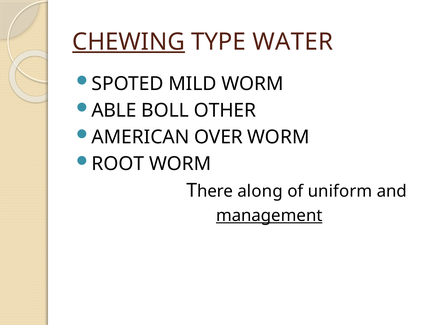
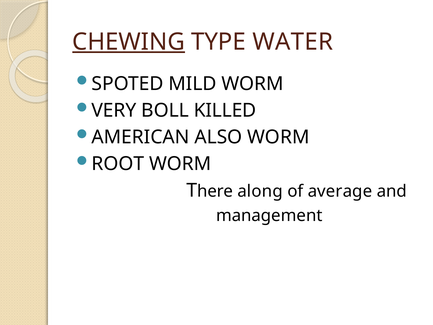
ABLE: ABLE -> VERY (114, 110)
OTHER: OTHER -> KILLED (225, 110)
OVER: OVER -> ALSO (218, 137)
uniform: uniform -> average (340, 191)
management underline: present -> none (269, 216)
